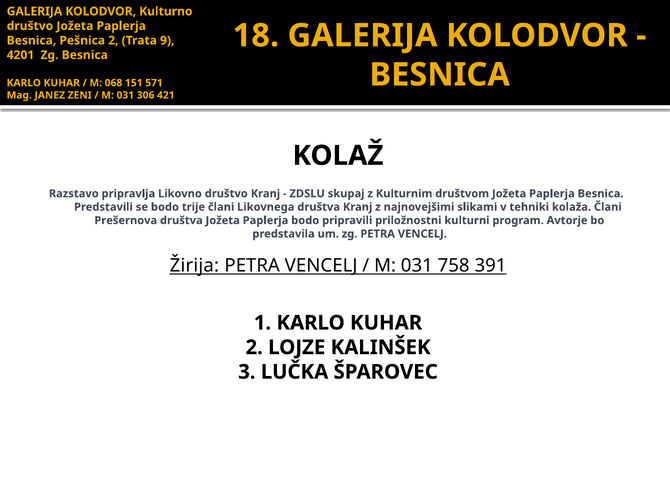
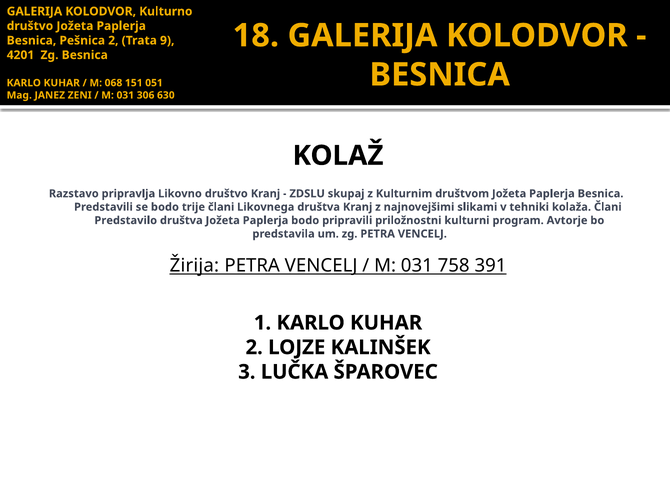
571: 571 -> 051 (154, 83)
421: 421 -> 630 (166, 95)
Prešernova: Prešernova -> Predstavilo (126, 220)
